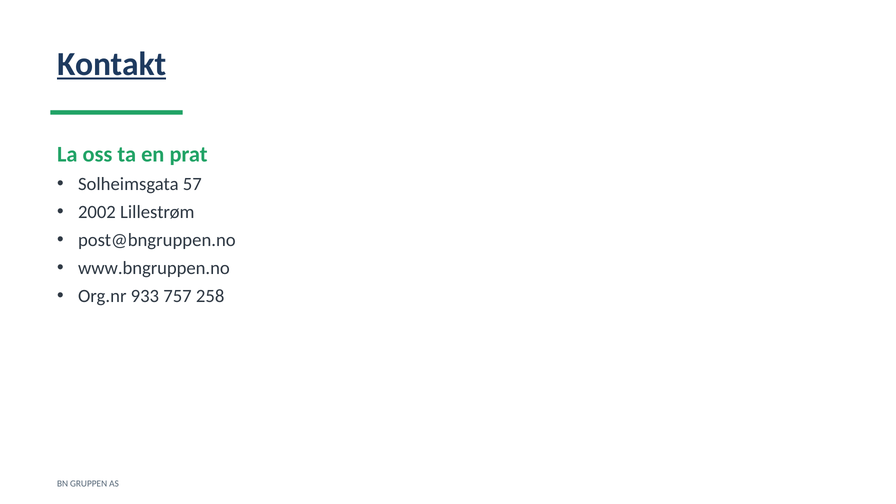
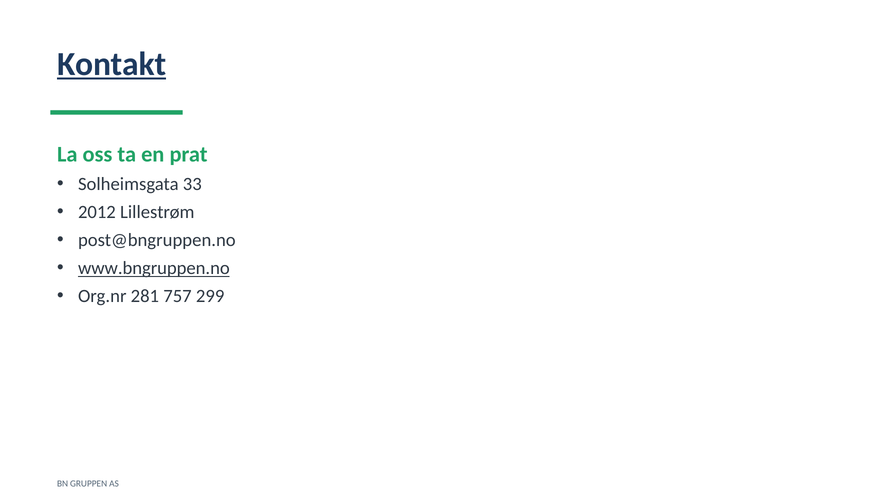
57: 57 -> 33 (192, 184)
2002: 2002 -> 2012 (97, 212)
www.bngruppen.no underline: none -> present (154, 268)
933: 933 -> 281 (145, 296)
258: 258 -> 299 (210, 296)
